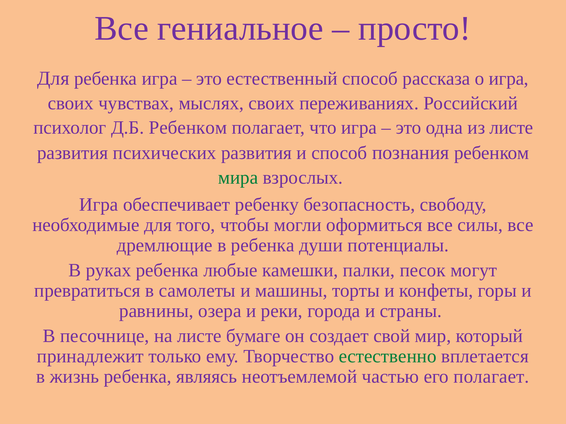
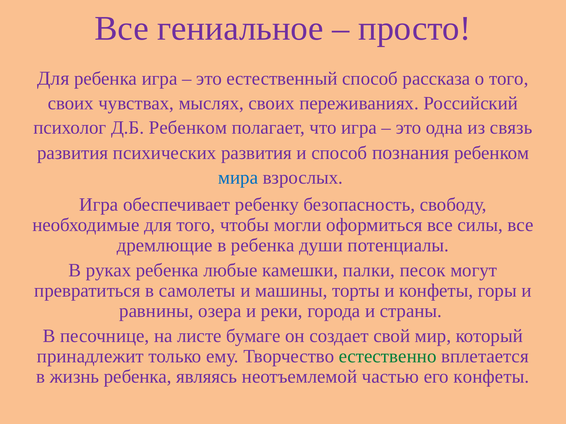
о игра: игра -> того (509, 79)
из листе: листе -> связь (511, 128)
мира colour: green -> blue (238, 178)
его полагает: полагает -> конфеты (491, 377)
